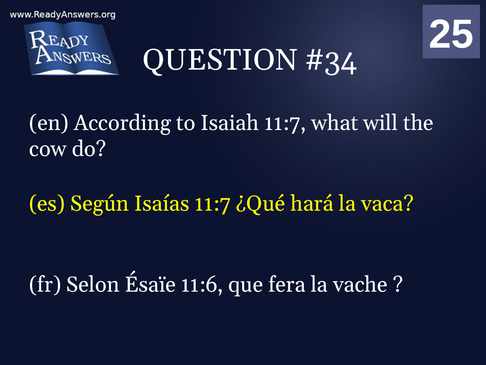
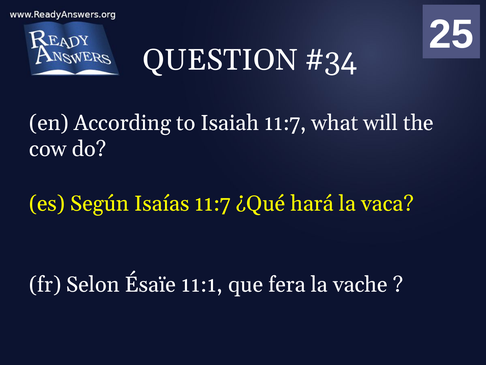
11:6: 11:6 -> 11:1 (202, 284)
